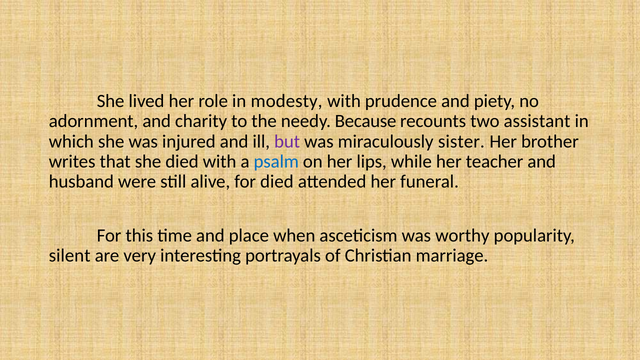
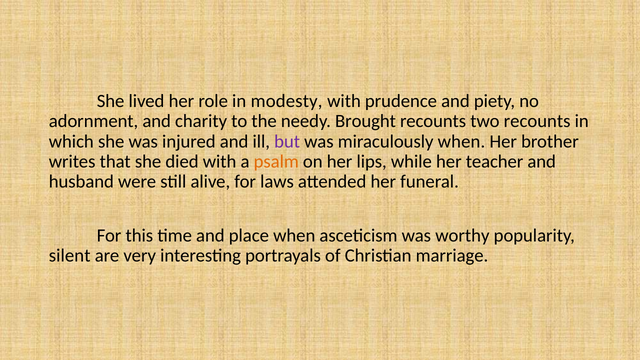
Because: Because -> Brought (366, 121)
two assistant: assistant -> recounts (537, 121)
miraculously sister: sister -> when (461, 141)
psalm colour: blue -> orange (276, 162)
for died: died -> laws (277, 182)
